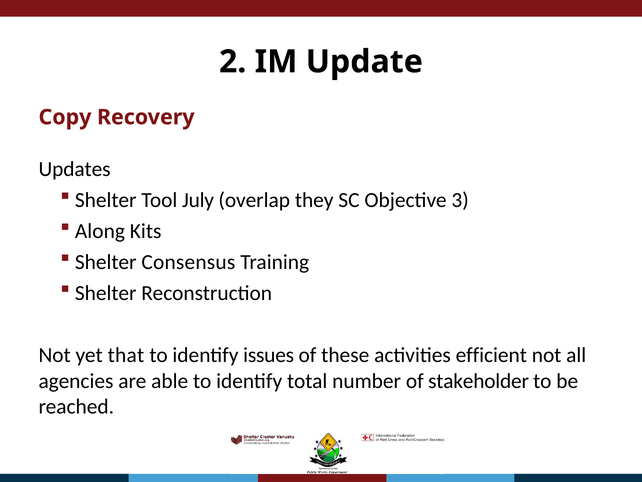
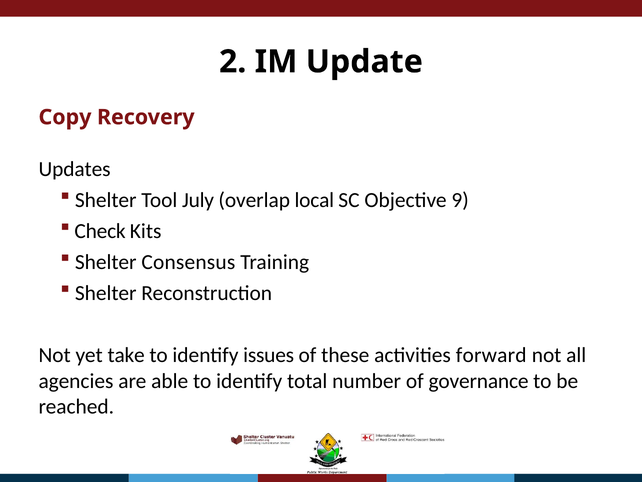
they: they -> local (314, 200)
3: 3 -> 9 (460, 200)
Along: Along -> Check (100, 231)
that: that -> take (126, 355)
efficient: efficient -> forward (491, 355)
stakeholder: stakeholder -> governance (479, 381)
